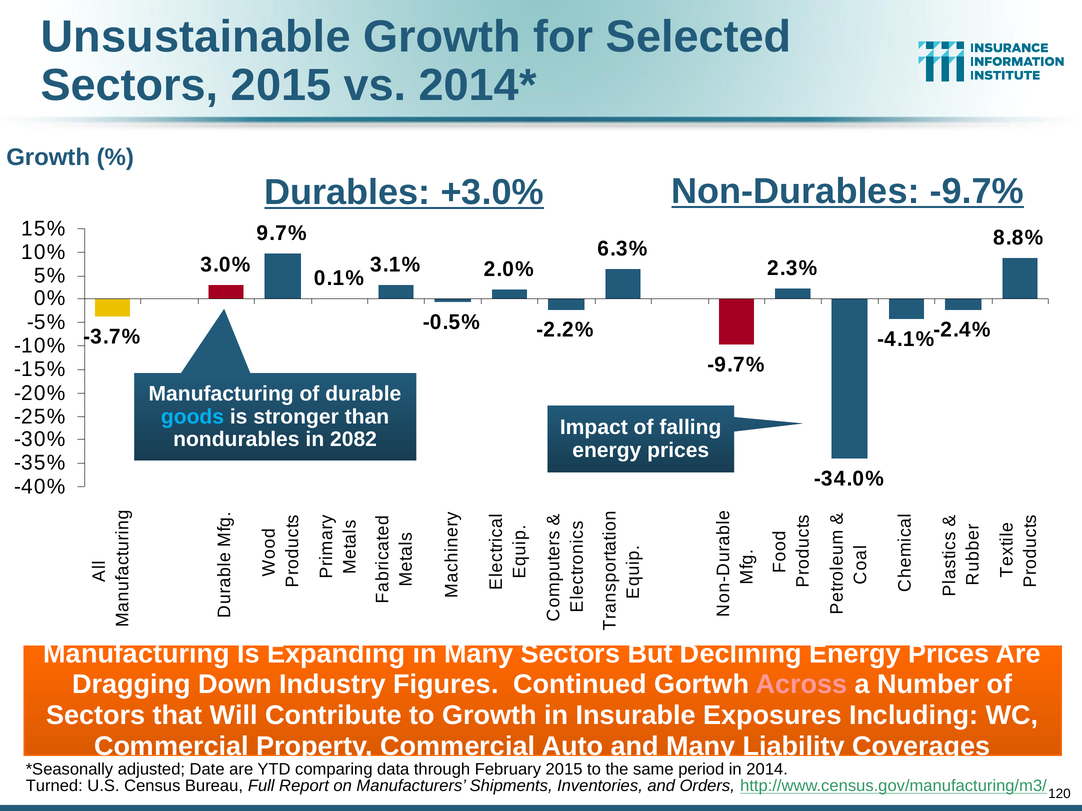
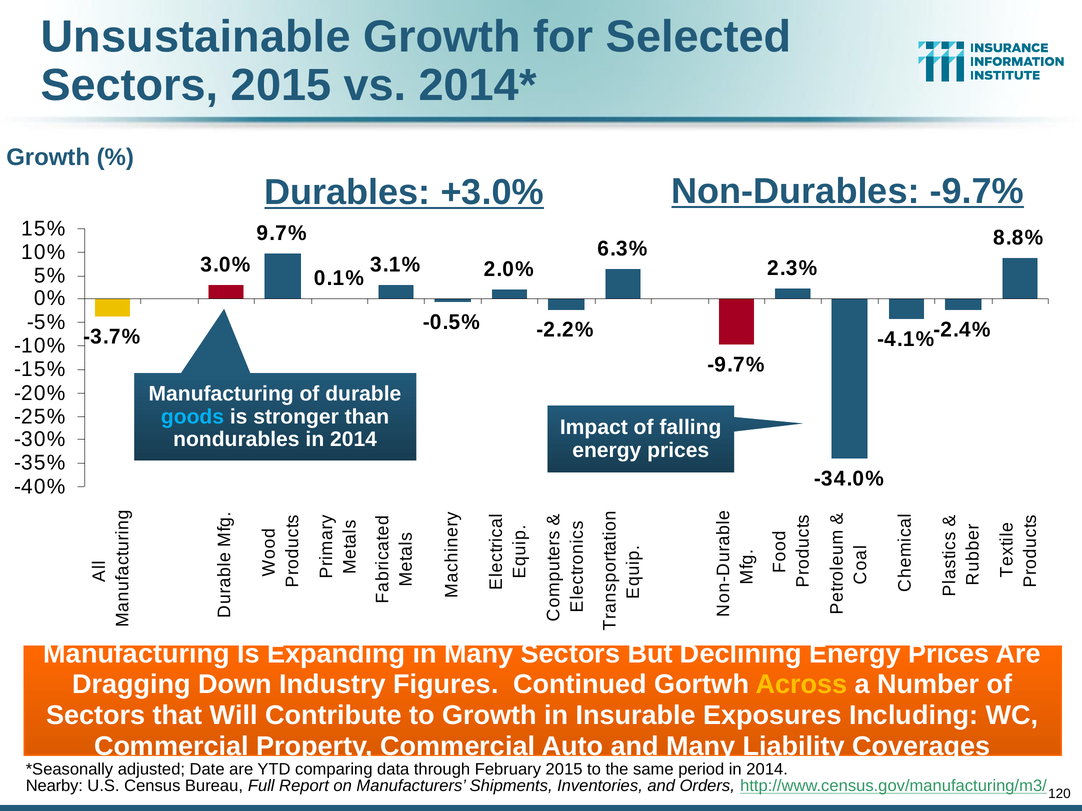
nondurables in 2082: 2082 -> 2014 (354, 440)
Across colour: pink -> yellow (801, 685)
Turned: Turned -> Nearby (54, 786)
